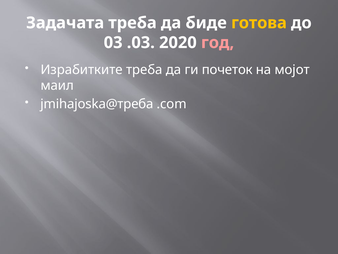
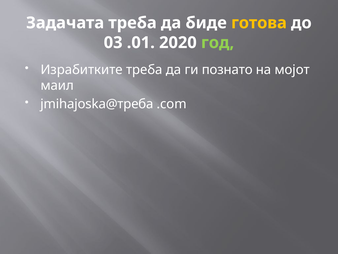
.03: .03 -> .01 (141, 43)
год colour: pink -> light green (218, 43)
почеток: почеток -> познато (227, 70)
